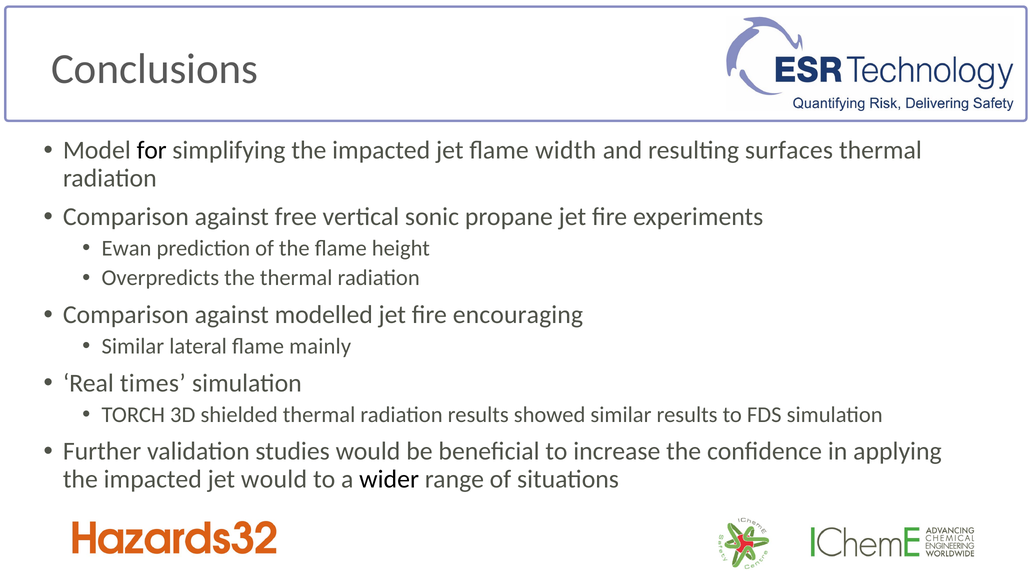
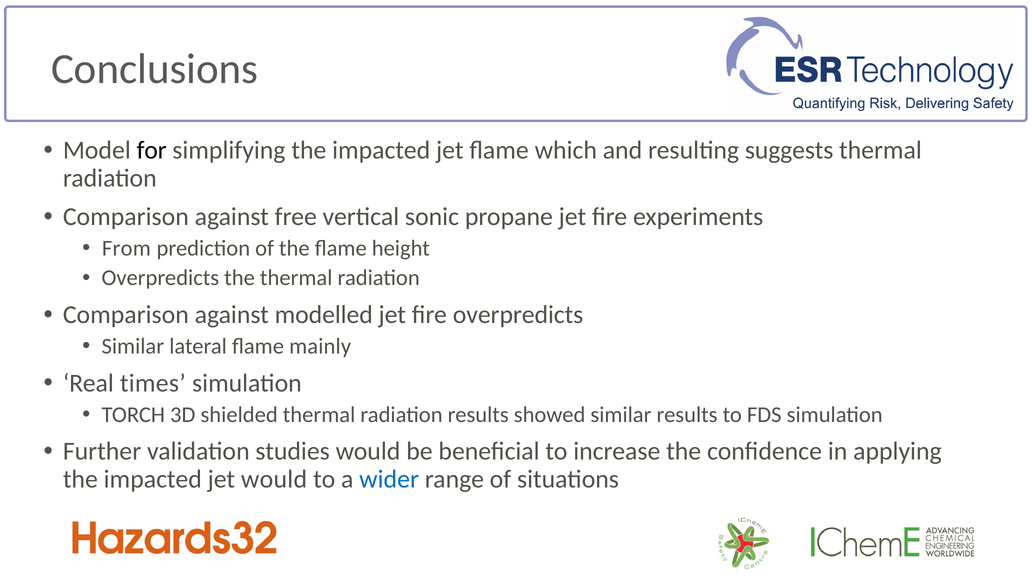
width: width -> which (566, 151)
surfaces: surfaces -> suggests (789, 151)
Ewan: Ewan -> From (126, 249)
fire encouraging: encouraging -> overpredicts (518, 315)
wider colour: black -> blue (389, 480)
